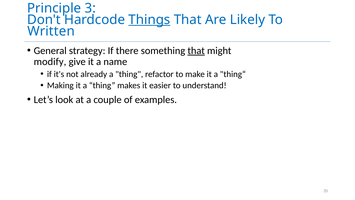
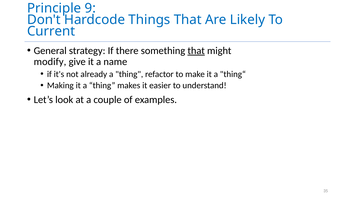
3: 3 -> 9 (90, 8)
Things underline: present -> none (149, 20)
Written: Written -> Current (51, 31)
